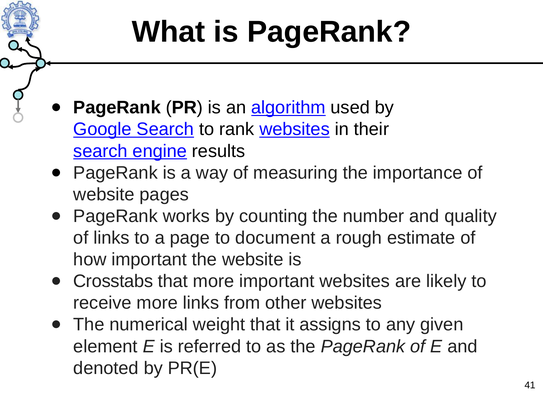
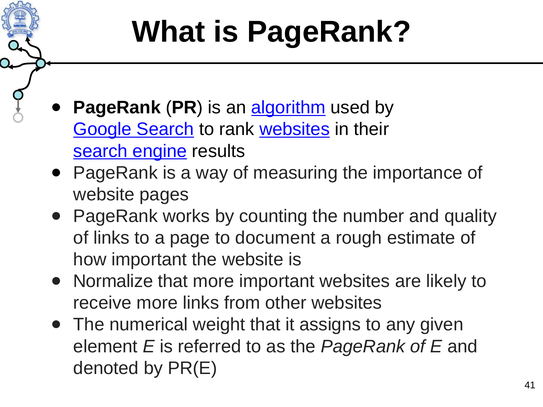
Crosstabs: Crosstabs -> Normalize (113, 281)
